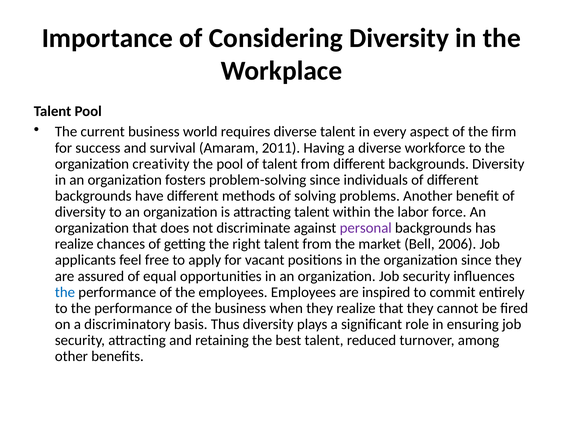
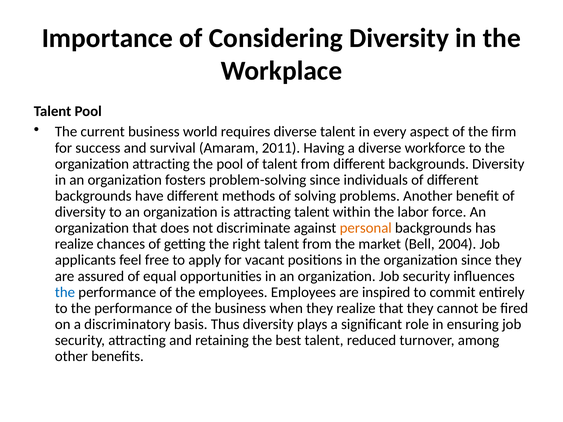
organization creativity: creativity -> attracting (161, 164)
personal colour: purple -> orange (366, 228)
2006: 2006 -> 2004 (457, 244)
